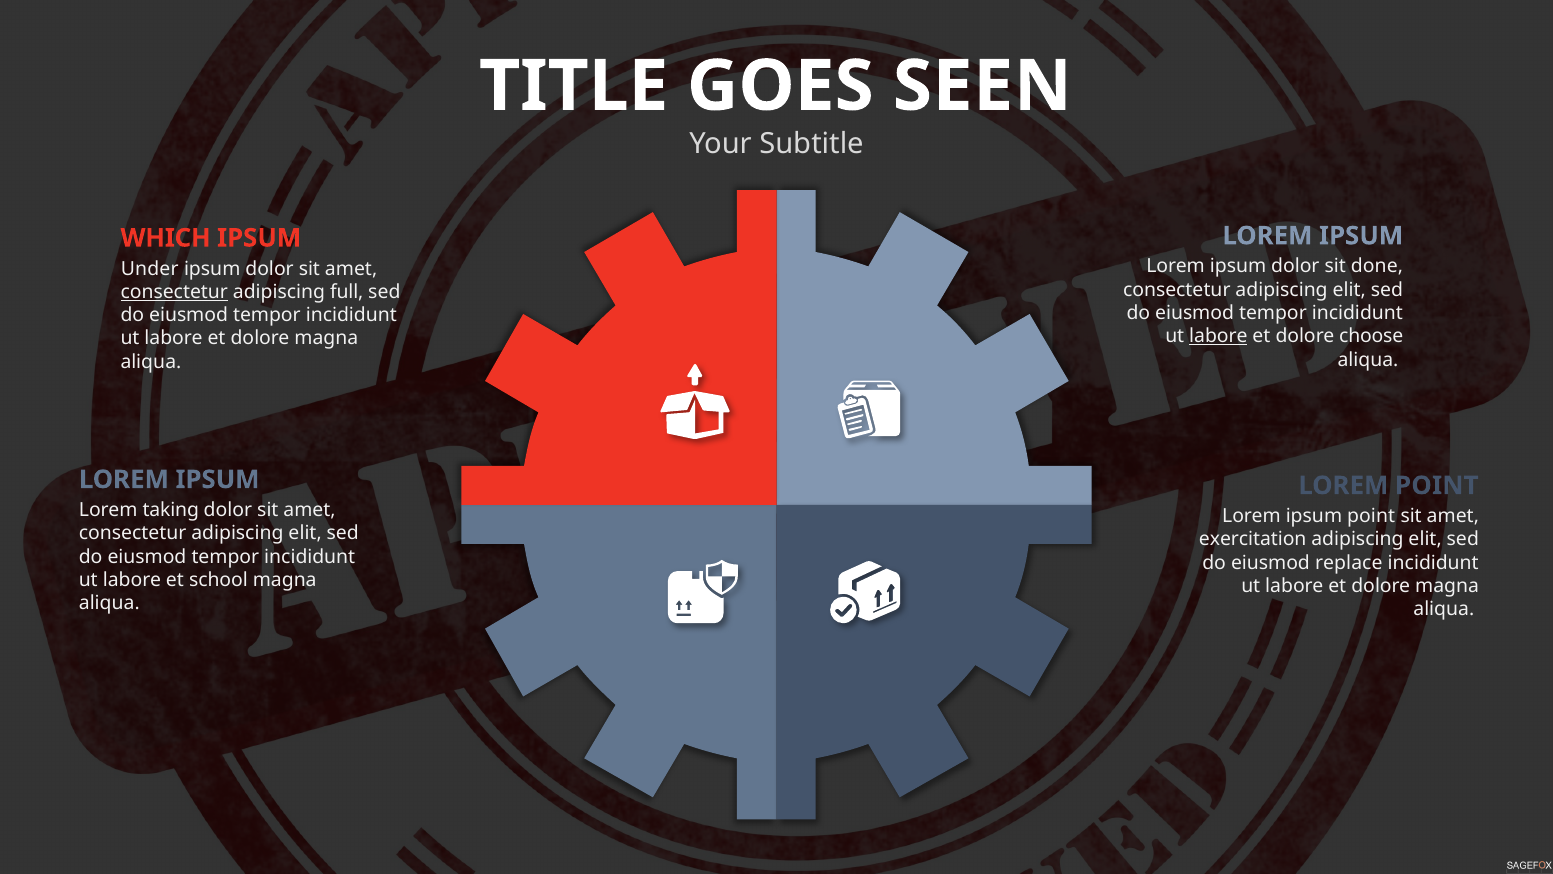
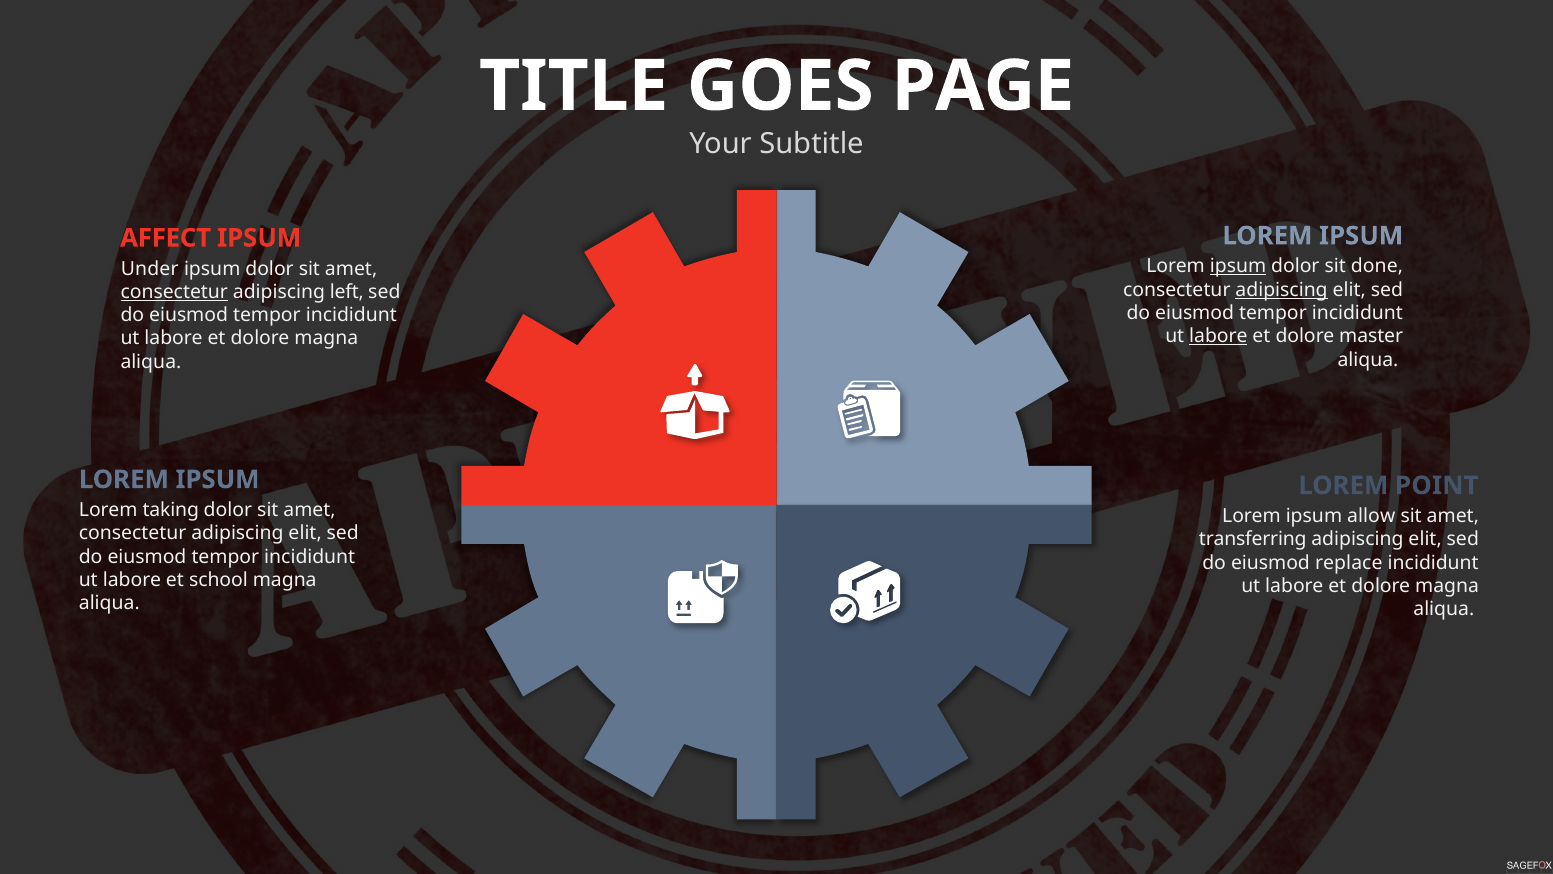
SEEN: SEEN -> PAGE (983, 86)
WHICH: WHICH -> AFFECT (166, 238)
ipsum underline: none -> present (1238, 266)
adipiscing underline: none -> present (1282, 290)
full: full -> left (347, 292)
choose: choose -> master (1371, 336)
ipsum point: point -> allow (1371, 516)
exercitation: exercitation -> transferring (1253, 539)
